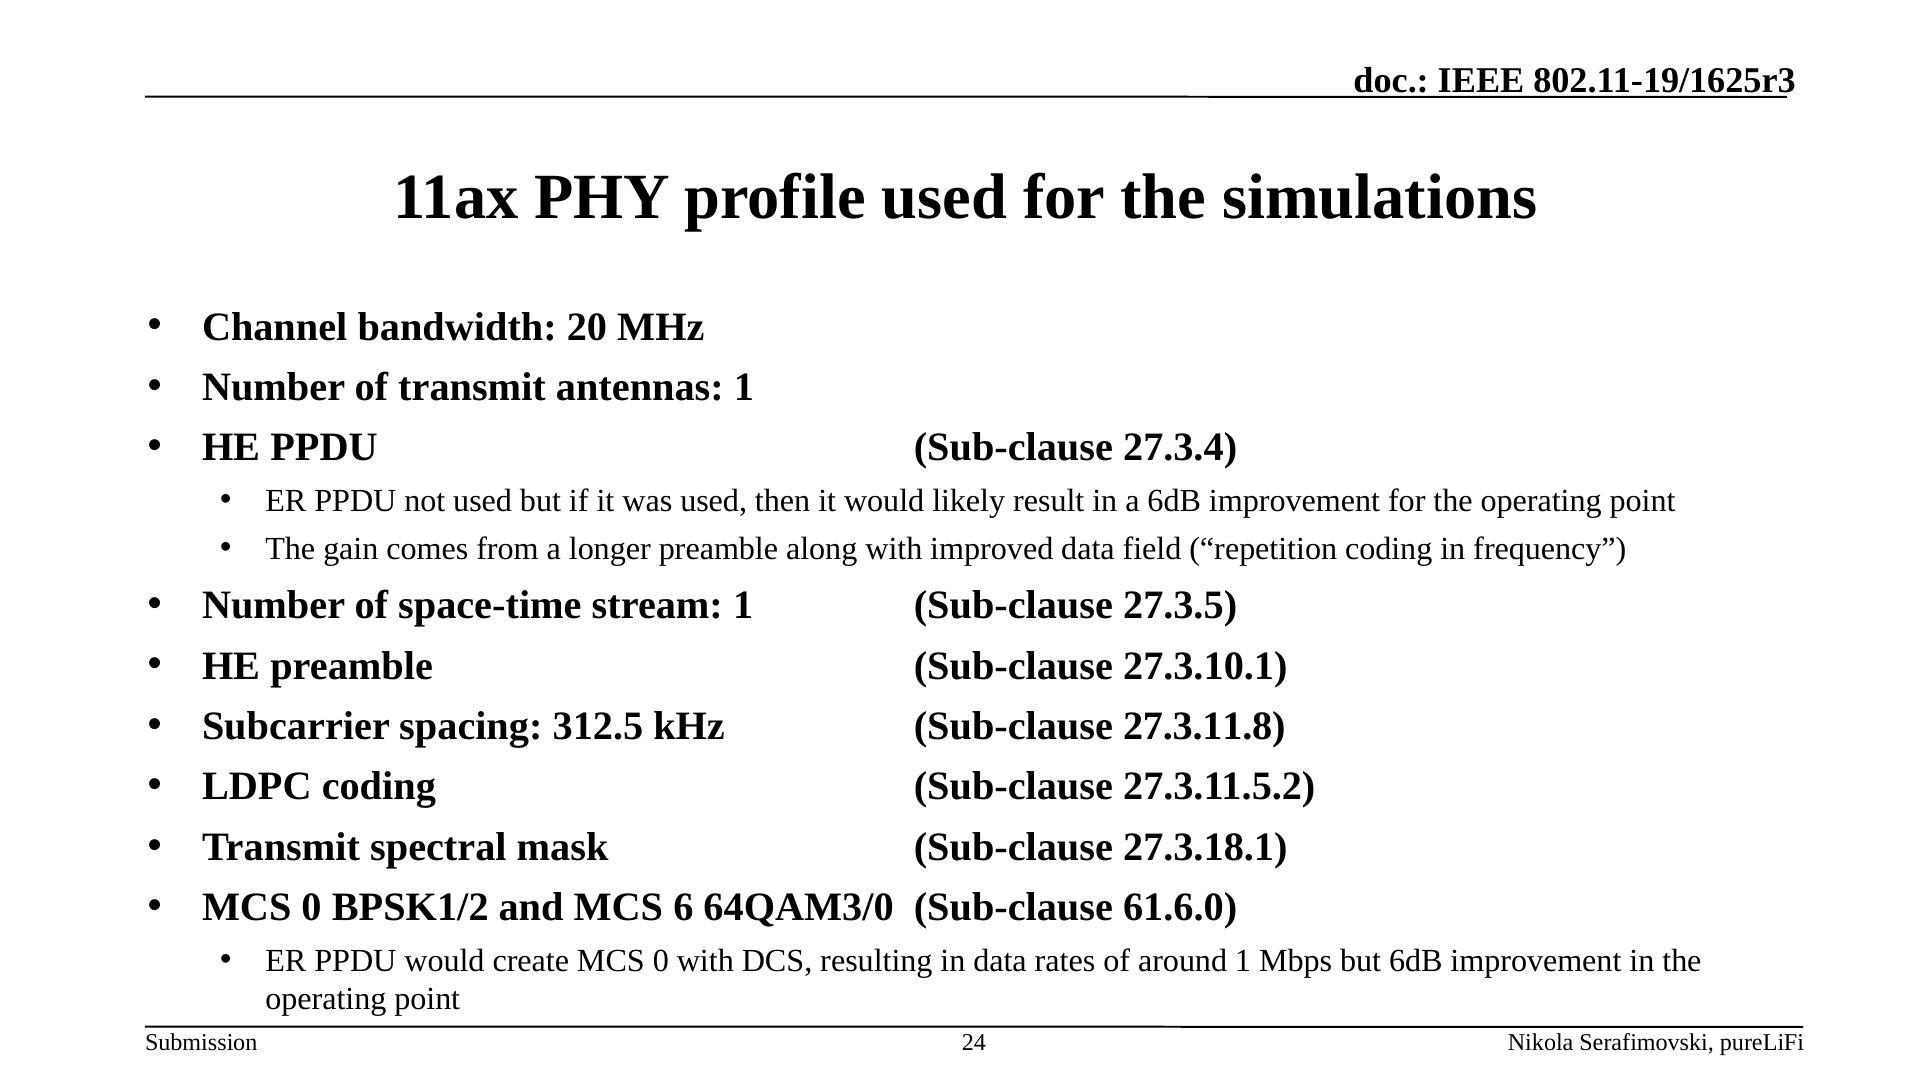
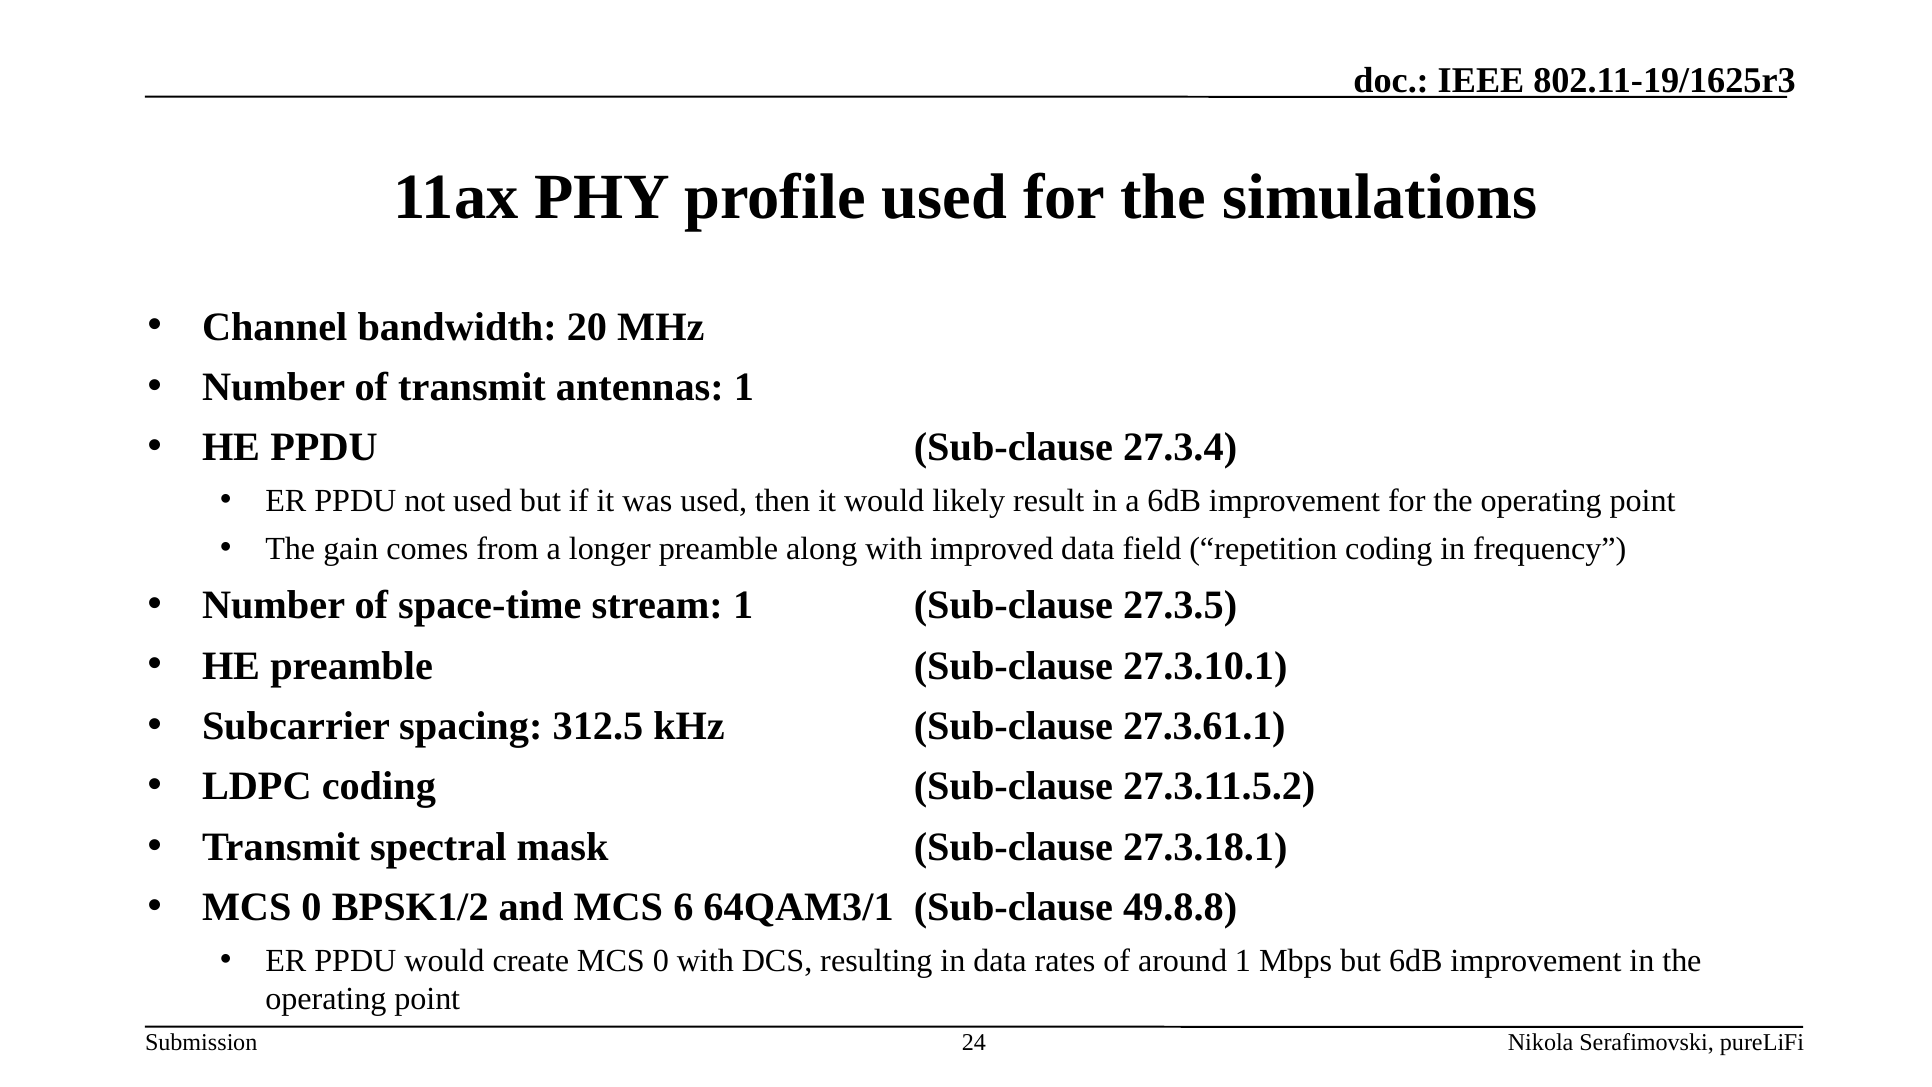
27.3.11.8: 27.3.11.8 -> 27.3.61.1 (1204, 726)
64QAM3/0: 64QAM3/0 -> 64QAM3/1 (799, 907)
61.6.0: 61.6.0 -> 49.8.8 (1180, 907)
